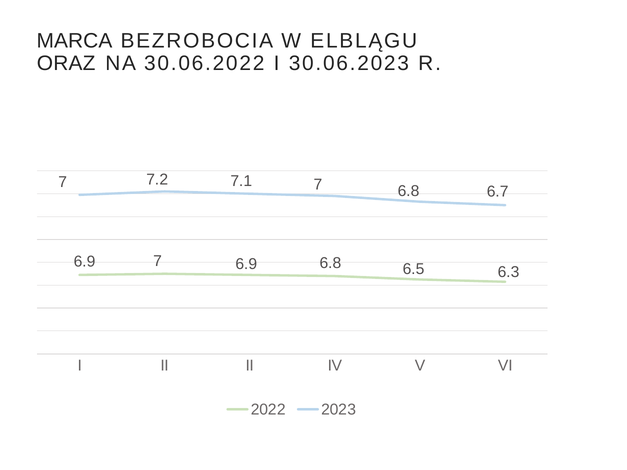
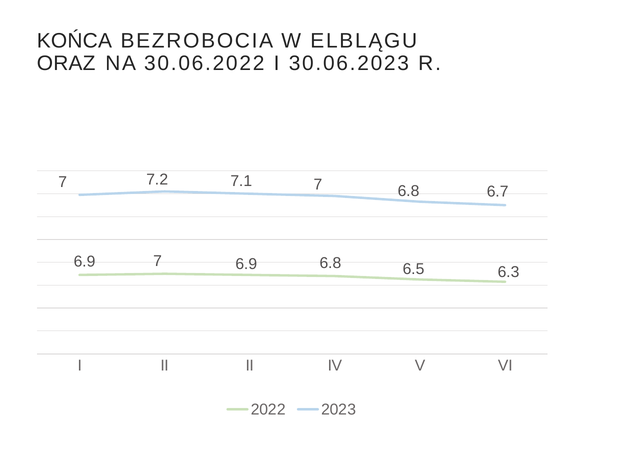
MARCA: MARCA -> KOŃCA (74, 41)
